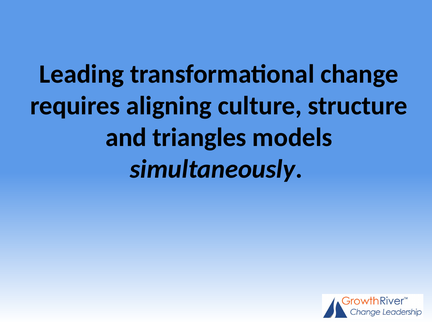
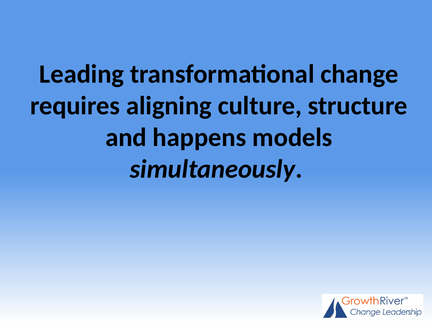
triangles: triangles -> happens (199, 138)
